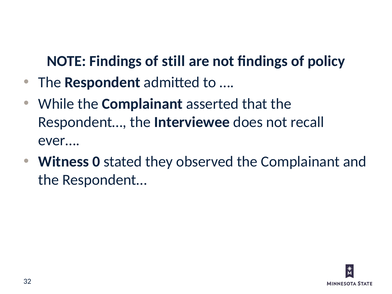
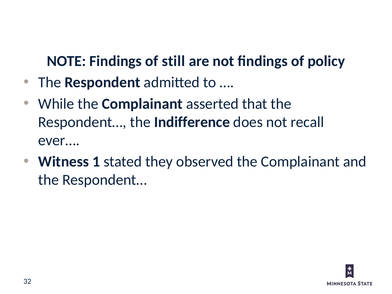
Interviewee: Interviewee -> Indifference (192, 122)
0: 0 -> 1 (96, 162)
